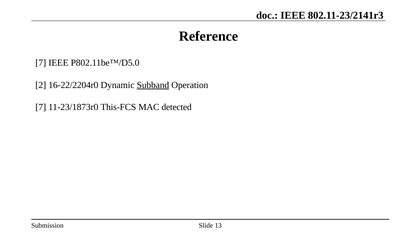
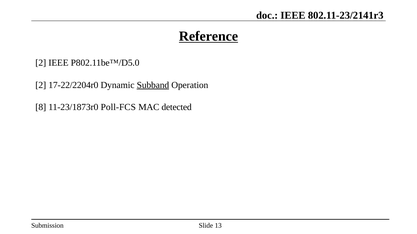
Reference underline: none -> present (208, 37)
7: 7 -> 2 (41, 63)
16-22/2204r0: 16-22/2204r0 -> 17-22/2204r0 (73, 85)
7: 7 -> 8 (41, 107)
This-FCS: This-FCS -> Poll-FCS (118, 107)
